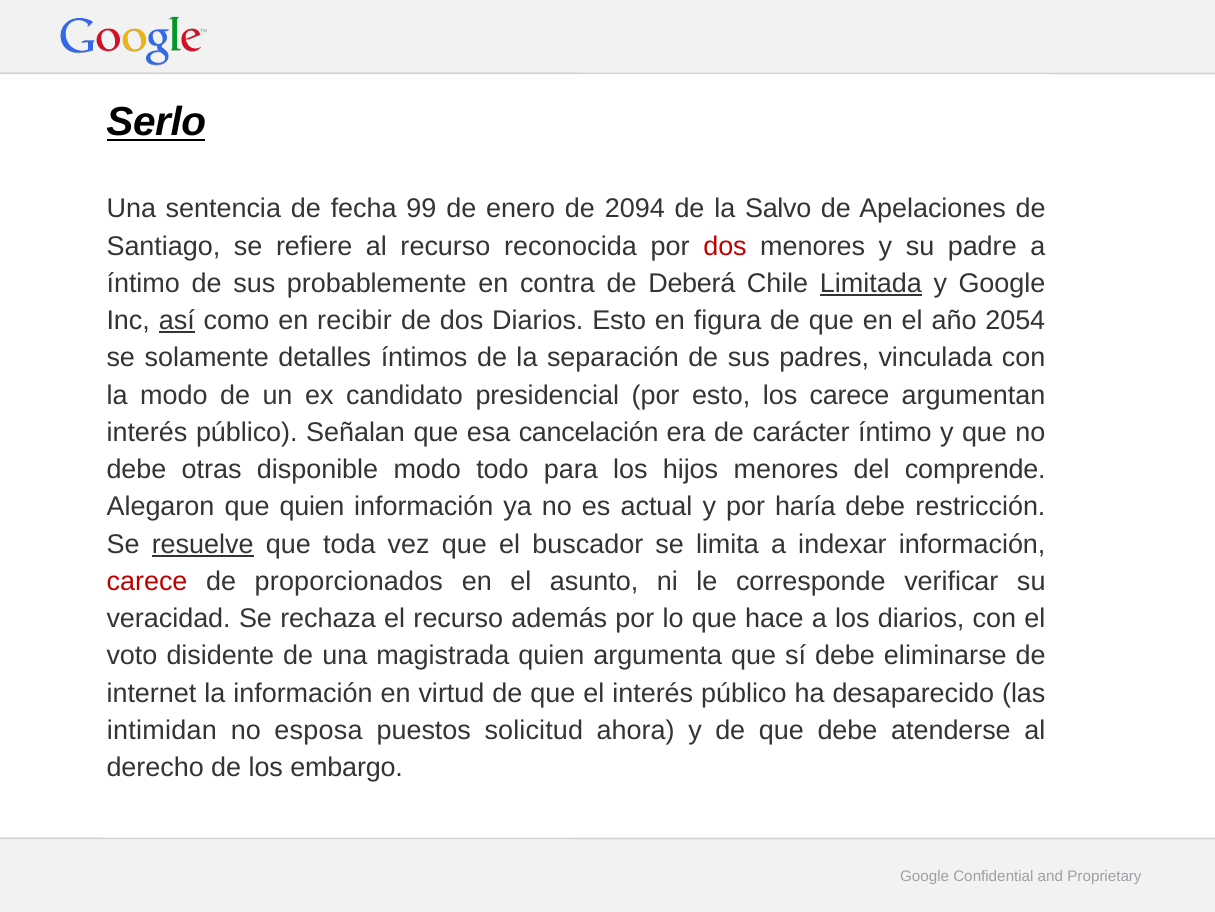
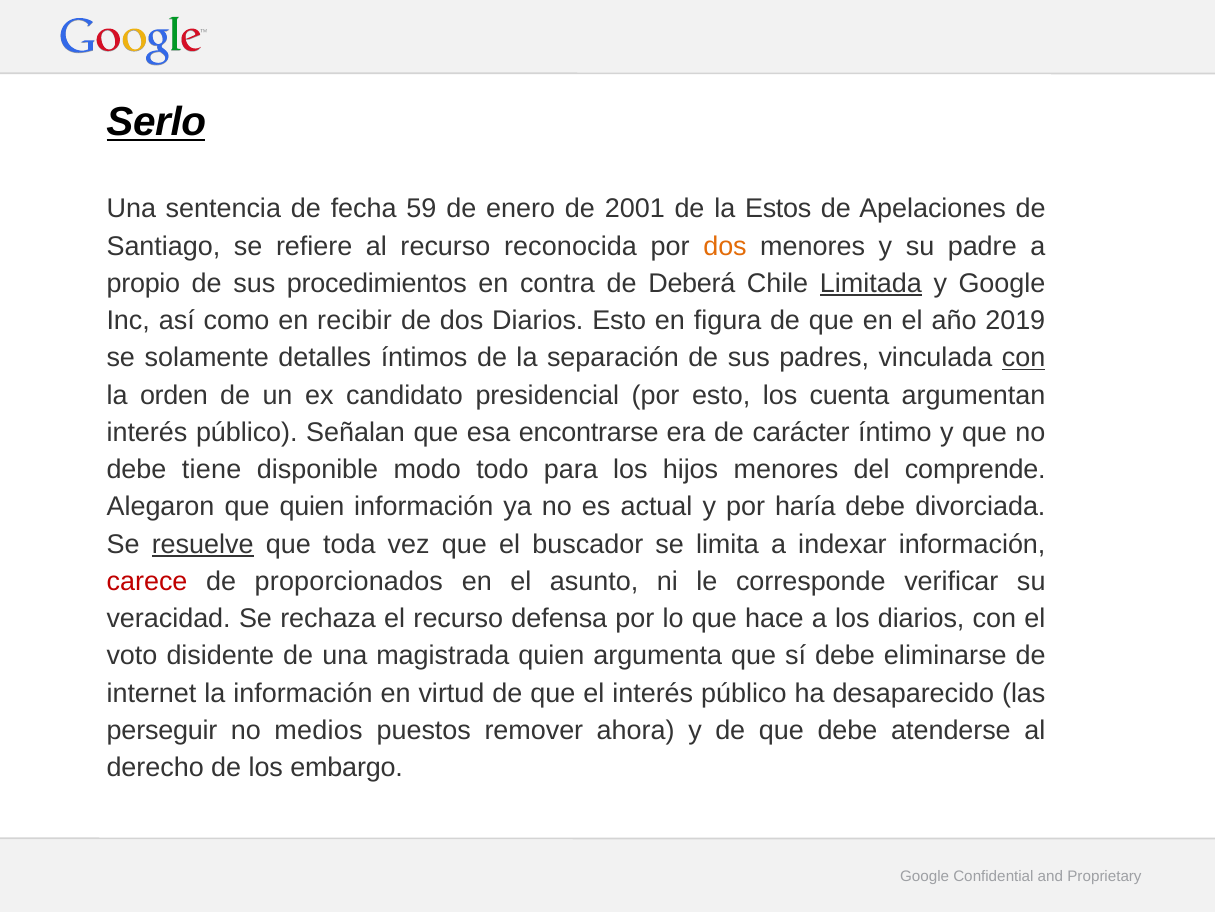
99: 99 -> 59 (421, 209)
2094: 2094 -> 2001 (635, 209)
Salvo: Salvo -> Estos (778, 209)
dos colour: red -> orange (725, 246)
íntimo: íntimo -> propio (143, 283)
probablemente: probablemente -> procedimientos (377, 283)
así underline: present -> none (177, 320)
2054: 2054 -> 2019 (1015, 320)
con underline: none -> present (1024, 358)
la modo: modo -> orden (174, 395)
los carece: carece -> cuenta (850, 395)
cancelación: cancelación -> encontrarse (589, 432)
otras: otras -> tiene (212, 469)
restricción: restricción -> divorciada (980, 506)
además: además -> defensa (559, 618)
intimidan: intimidan -> perseguir (162, 730)
esposa: esposa -> medios (319, 730)
solicitud: solicitud -> remover (534, 730)
